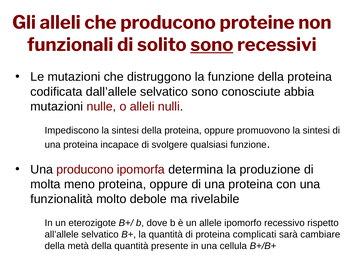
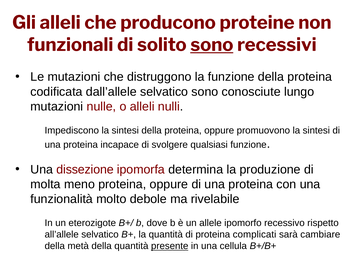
abbia: abbia -> lungo (299, 92)
Una producono: producono -> dissezione (85, 170)
presente underline: none -> present (170, 246)
